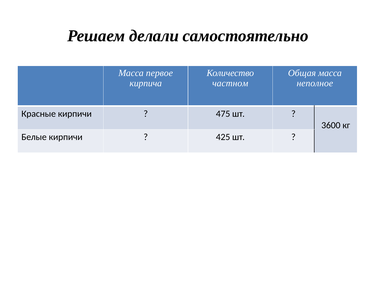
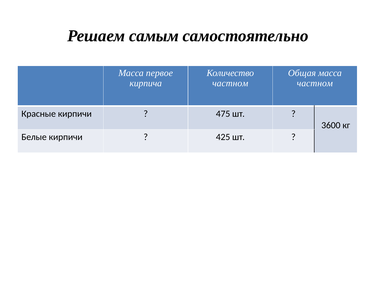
делали: делали -> самым (154, 36)
неполное: неполное -> частном (315, 83)
